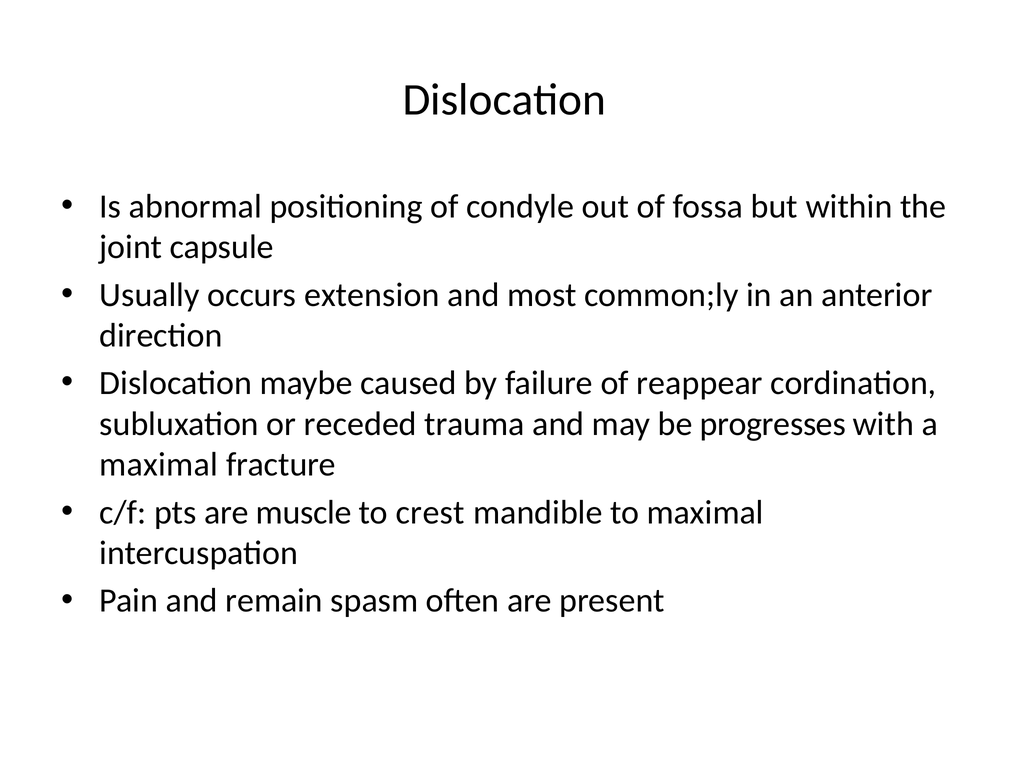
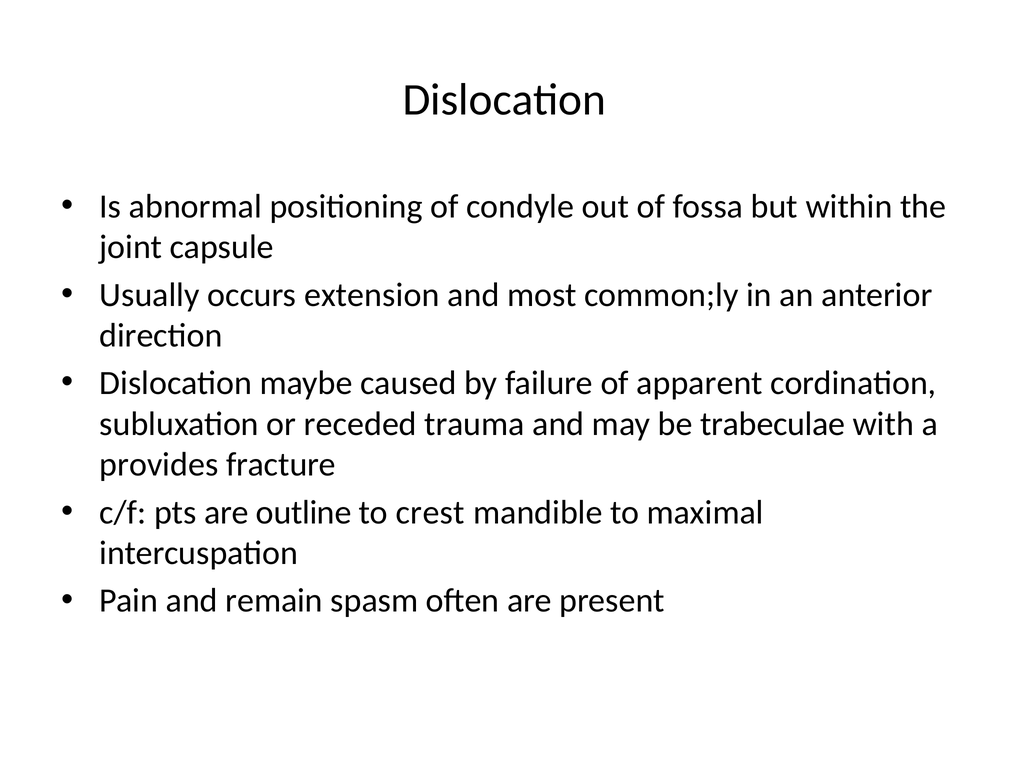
reappear: reappear -> apparent (700, 383)
progresses: progresses -> trabeculae (773, 424)
maximal: maximal -> provides (159, 465)
muscle: muscle -> outline (304, 512)
